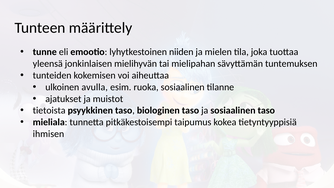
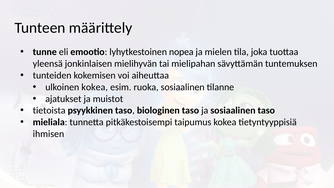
niiden: niiden -> nopea (181, 52)
ulkoinen avulla: avulla -> kokea (95, 87)
